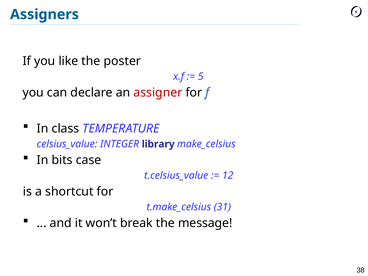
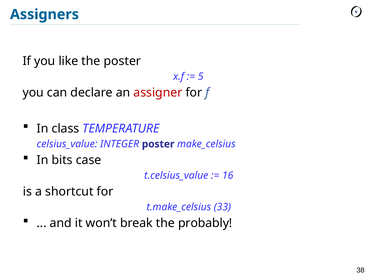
INTEGER library: library -> poster (158, 144)
12: 12 -> 16 (228, 176)
31: 31 -> 33 (222, 207)
message: message -> probably (205, 223)
